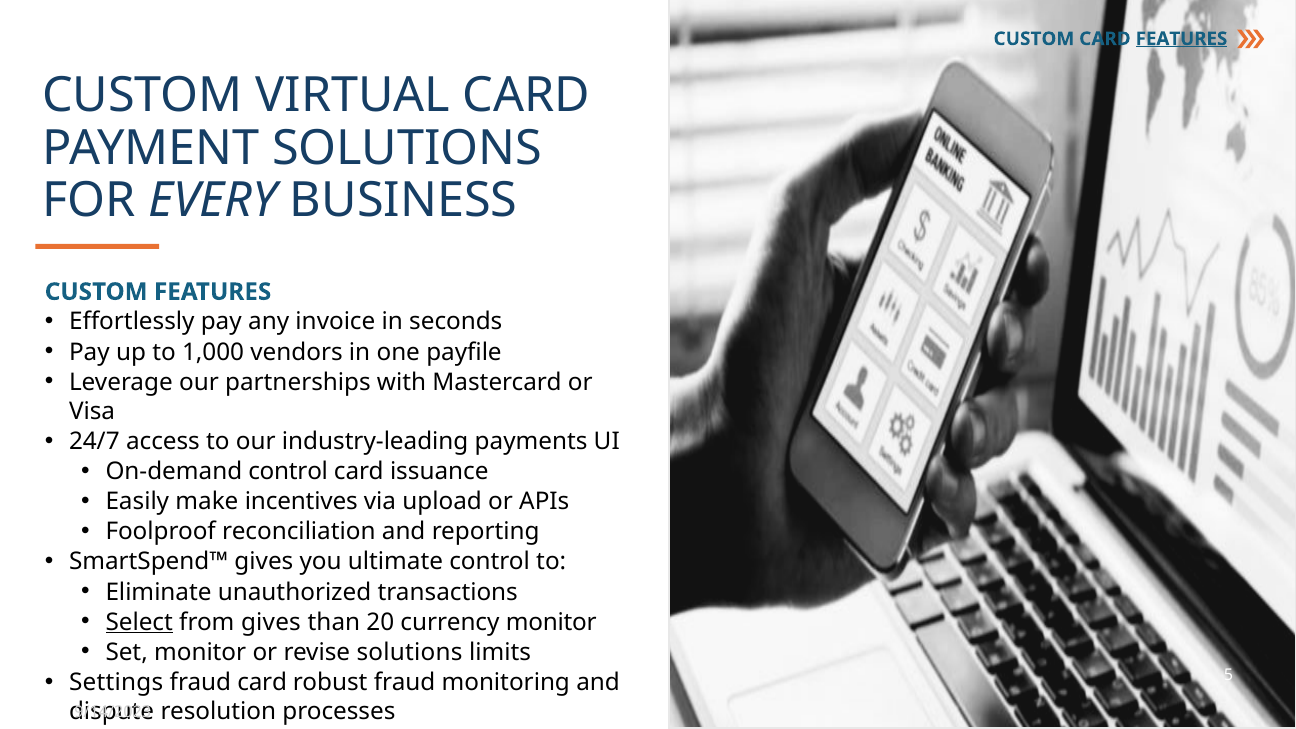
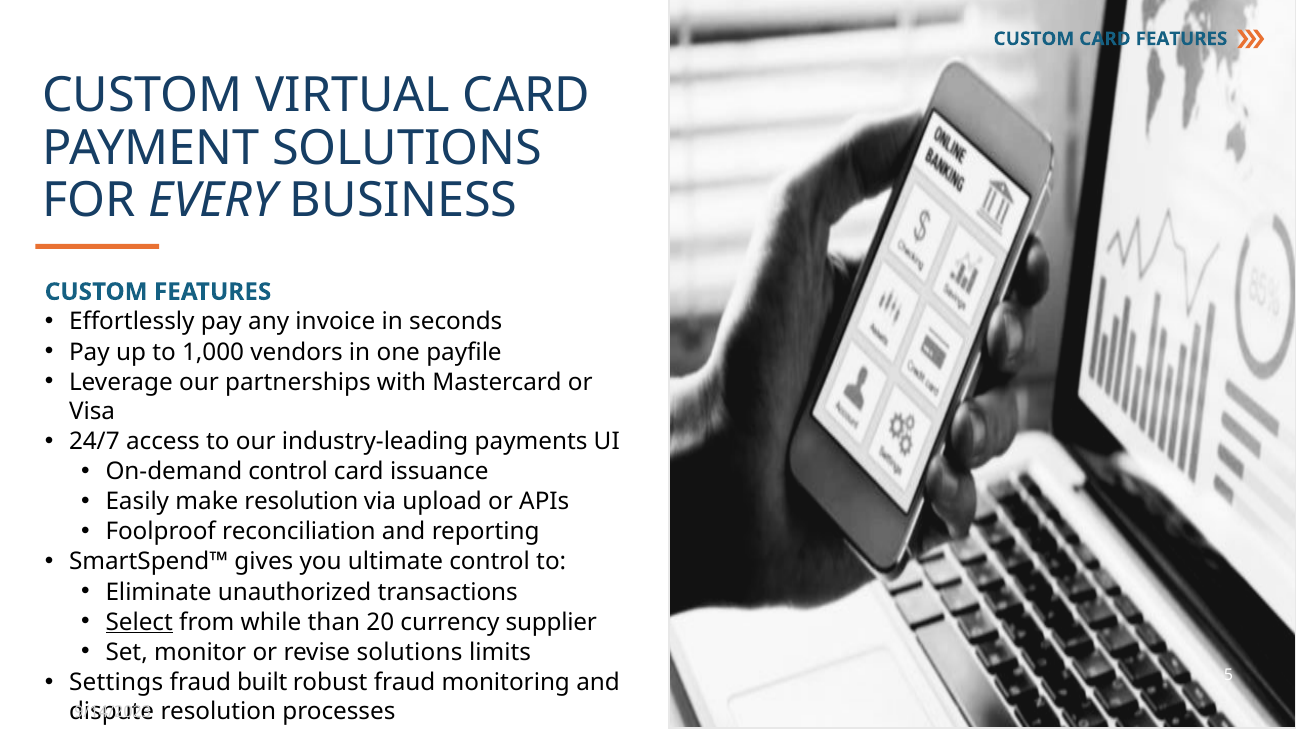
FEATURES underline: present -> none (1181, 39)
make incentives: incentives -> resolution (301, 502)
from gives: gives -> while (271, 622)
currency monitor: monitor -> supplier (551, 622)
fraud card: card -> built (262, 682)
